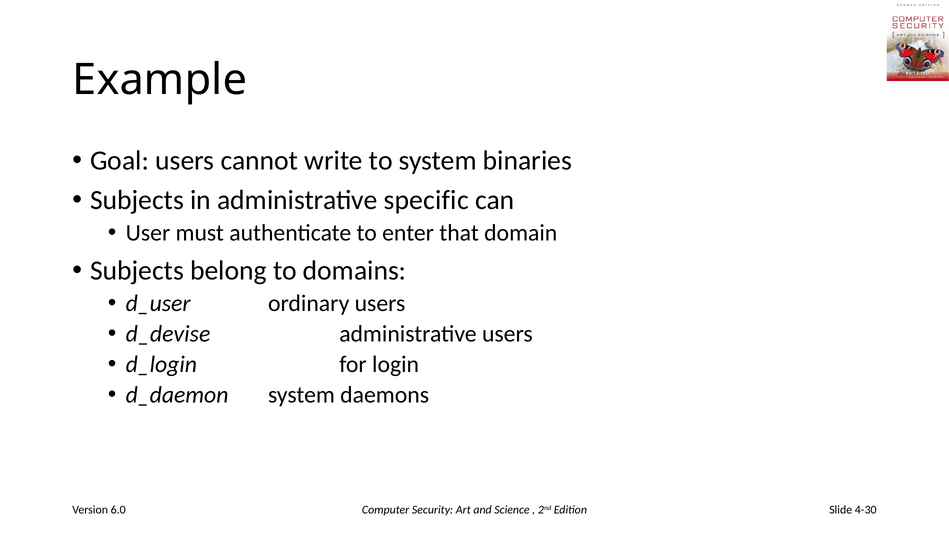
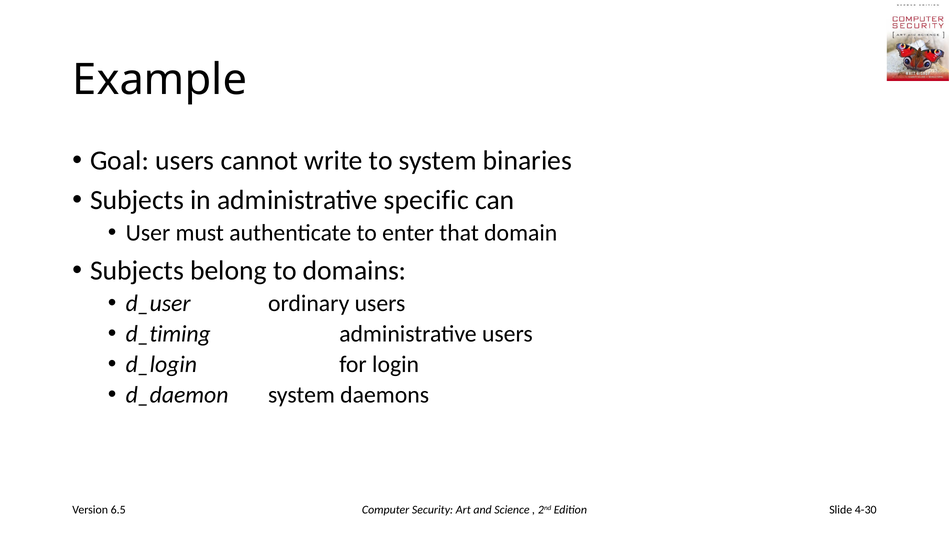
d_devise: d_devise -> d_timing (168, 334)
6.0: 6.0 -> 6.5 (118, 510)
